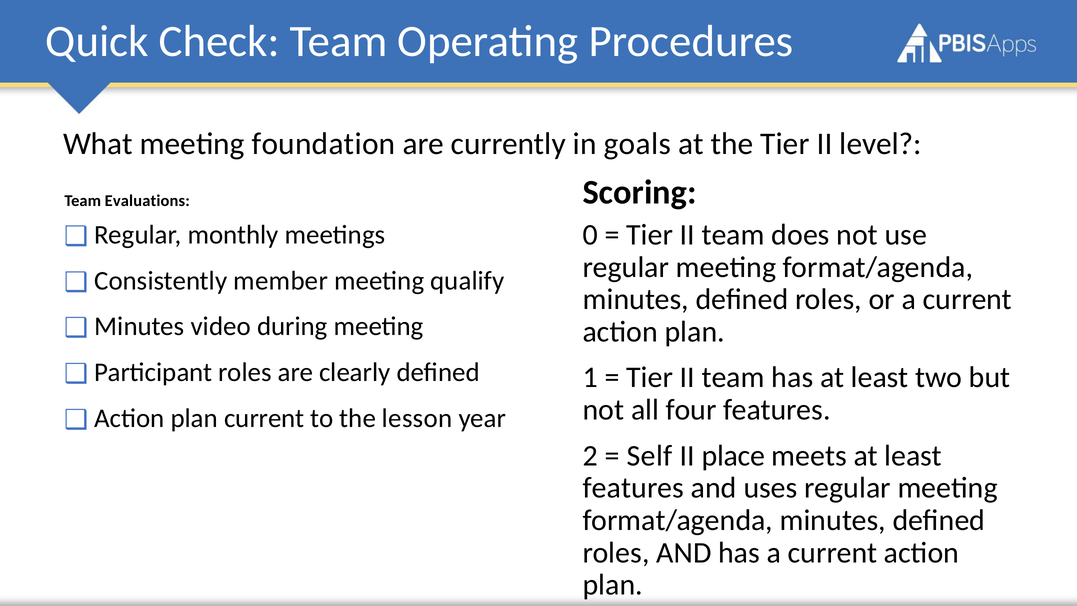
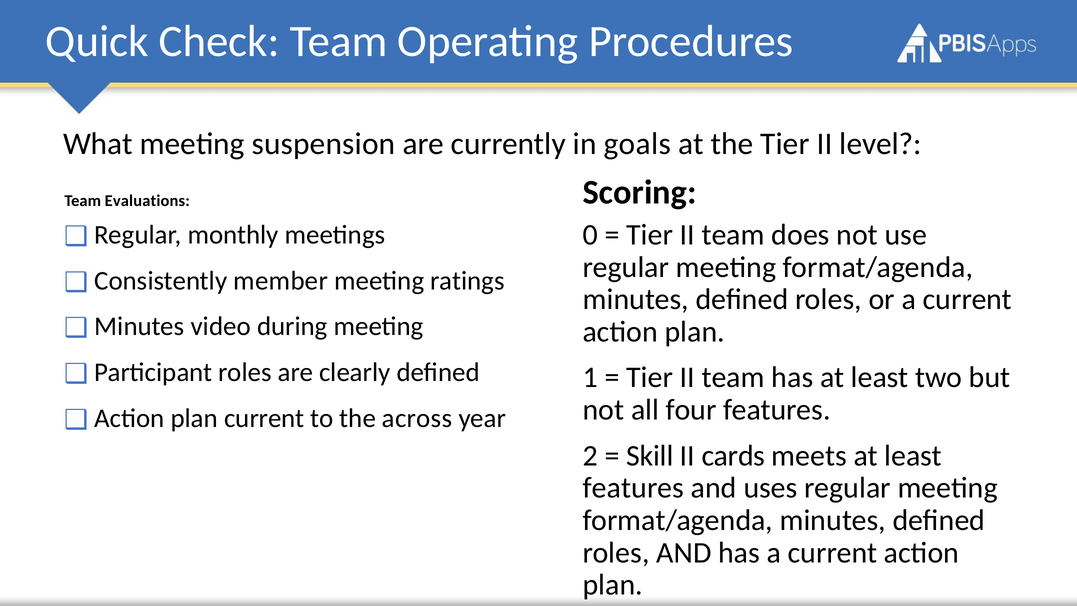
foundation: foundation -> suspension (324, 144)
qualify: qualify -> ratings (467, 281)
lesson: lesson -> across (417, 418)
Self: Self -> Skill (650, 456)
place: place -> cards (733, 456)
